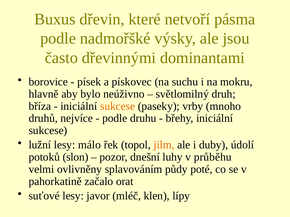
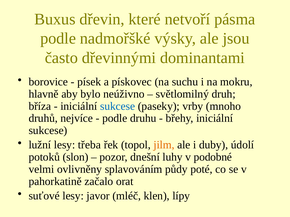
sukcese colour: orange -> blue (118, 106)
málo: málo -> třeba (89, 145)
průběhu: průběhu -> podobné (213, 157)
